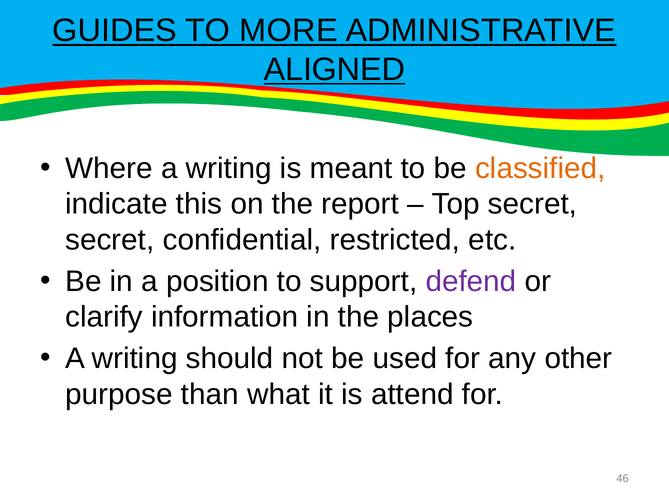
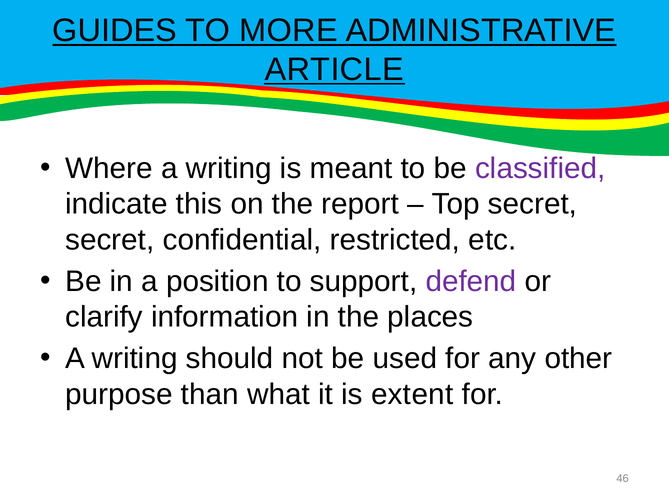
ALIGNED: ALIGNED -> ARTICLE (334, 70)
classified colour: orange -> purple (540, 169)
attend: attend -> extent (412, 395)
